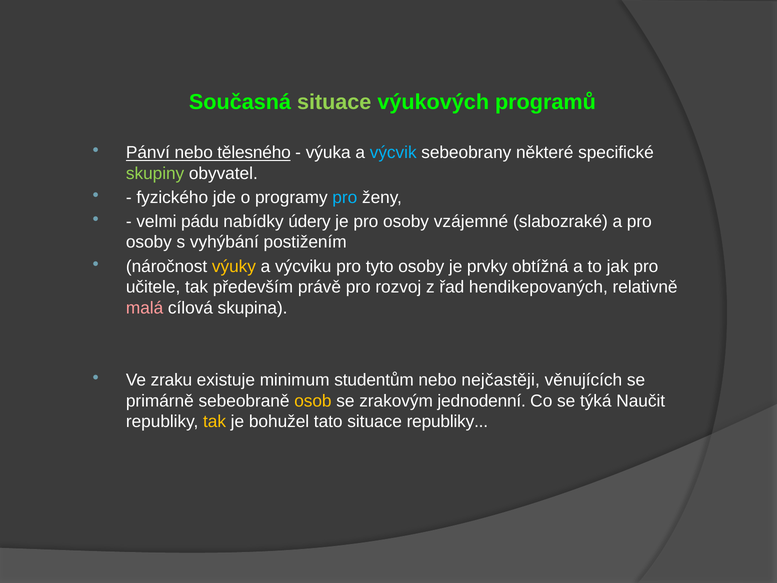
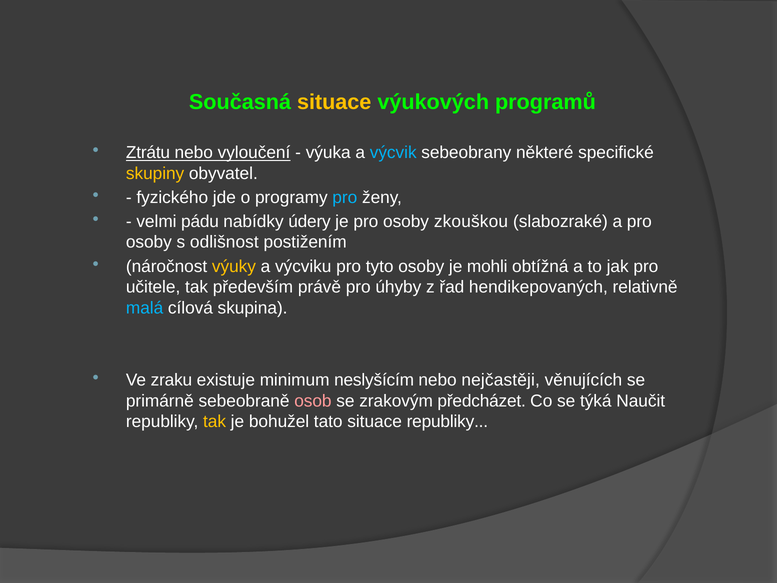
situace colour: light green -> yellow (334, 102)
Pánví: Pánví -> Ztrátu (148, 153)
tělesného: tělesného -> vyloučení (254, 153)
skupiny colour: light green -> yellow (155, 173)
vzájemné: vzájemné -> zkouškou (471, 222)
vyhýbání: vyhýbání -> odlišnost (224, 242)
prvky: prvky -> mohli (487, 266)
rozvoj: rozvoj -> úhyby (398, 287)
malá colour: pink -> light blue (145, 308)
studentům: studentům -> neslyšícím (374, 380)
osob colour: yellow -> pink (313, 401)
jednodenní: jednodenní -> předcházet (482, 401)
